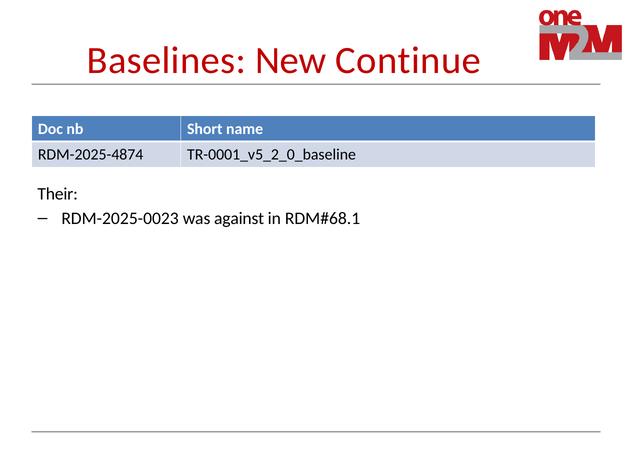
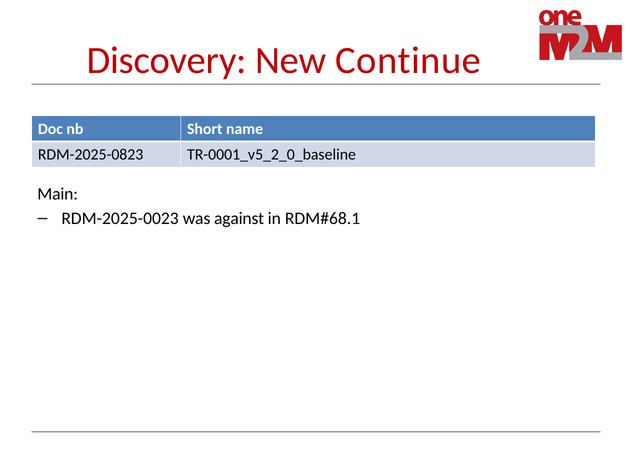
Baselines: Baselines -> Discovery (167, 61)
RDM-2025-4874: RDM-2025-4874 -> RDM-2025-0823 (91, 155)
Their: Their -> Main (58, 194)
